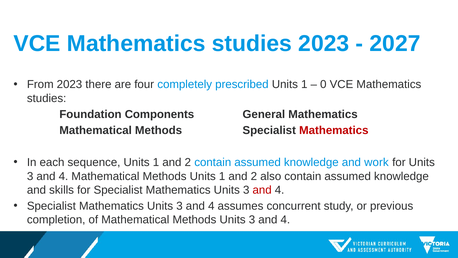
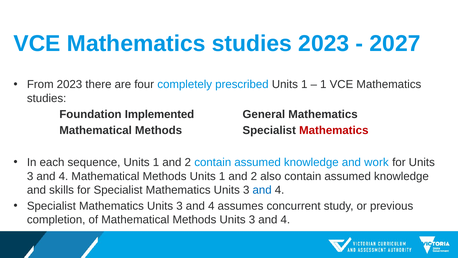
0: 0 -> 1 (323, 84)
Components: Components -> Implemented (159, 114)
and colour: red -> blue (262, 190)
